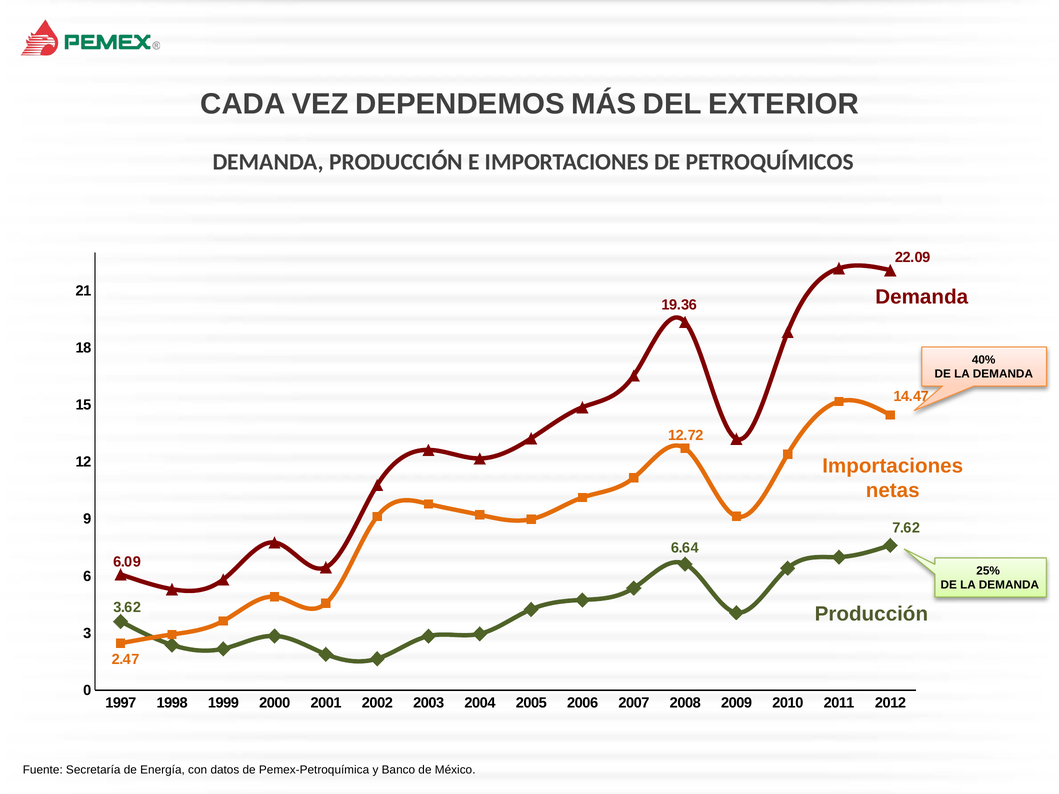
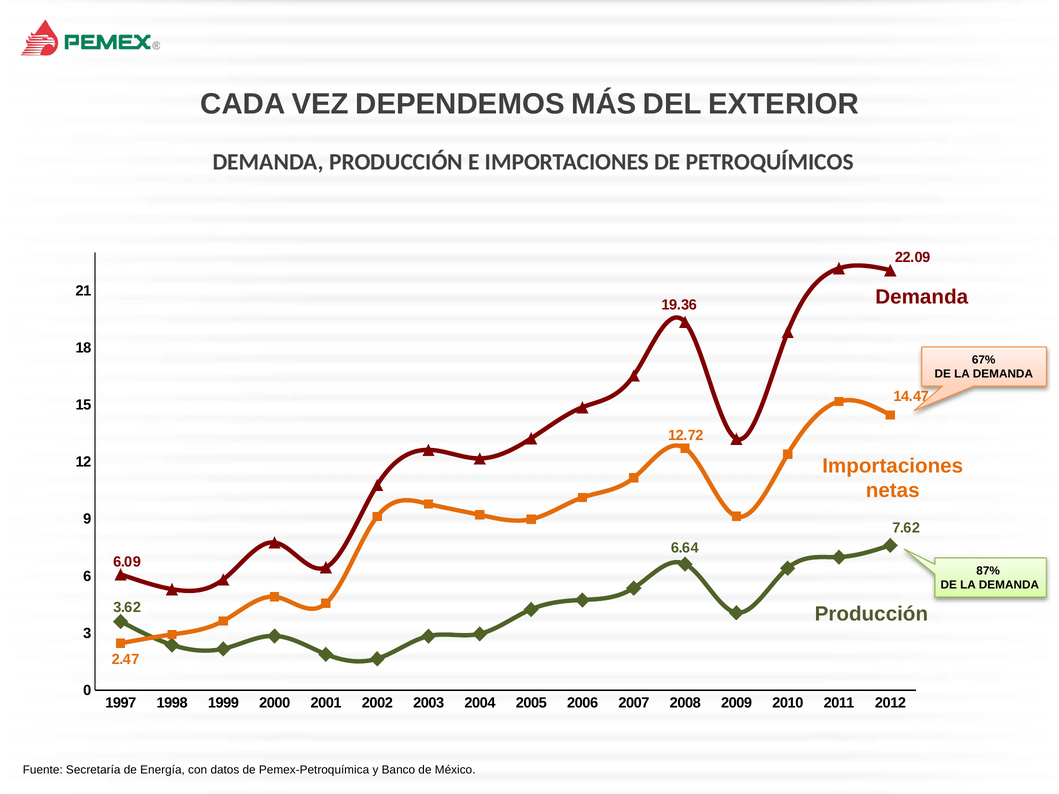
40%: 40% -> 67% (984, 360)
25%: 25% -> 87% (988, 571)
